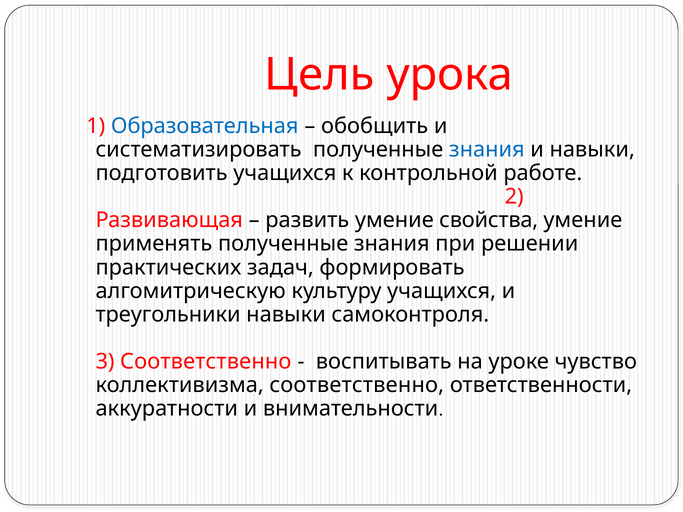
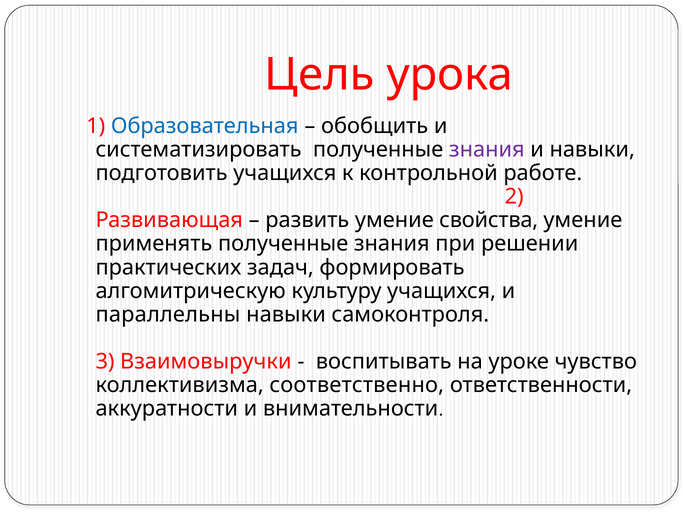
знания colour: blue -> purple (487, 150)
треугольники: треугольники -> параллельны (168, 315)
3 Соответственно: Соответственно -> Взаимовыручки (206, 362)
